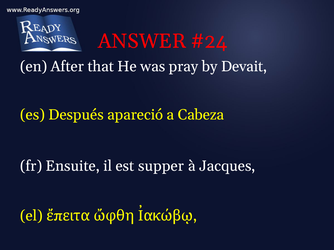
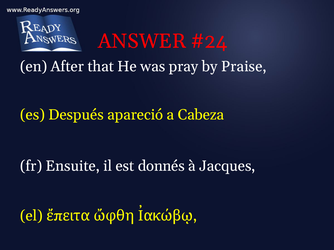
Devait: Devait -> Praise (244, 67)
supper: supper -> donnés (161, 166)
